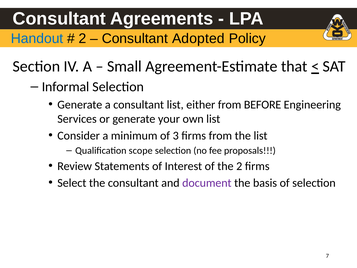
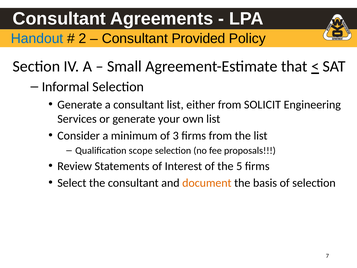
Adopted: Adopted -> Provided (198, 39)
BEFORE: BEFORE -> SOLICIT (262, 105)
the 2: 2 -> 5 (239, 166)
document colour: purple -> orange (207, 183)
